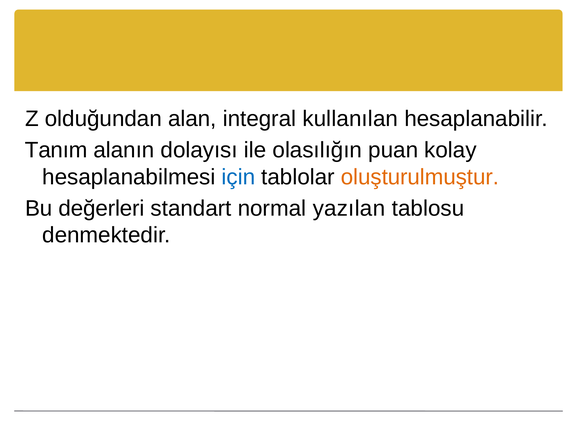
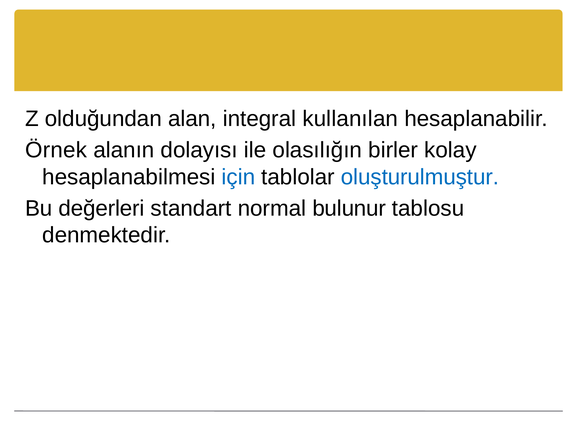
Tanım: Tanım -> Örnek (56, 150)
puan: puan -> birler (393, 150)
oluşturulmuştur colour: orange -> blue (420, 177)
yazılan: yazılan -> bulunur (349, 209)
